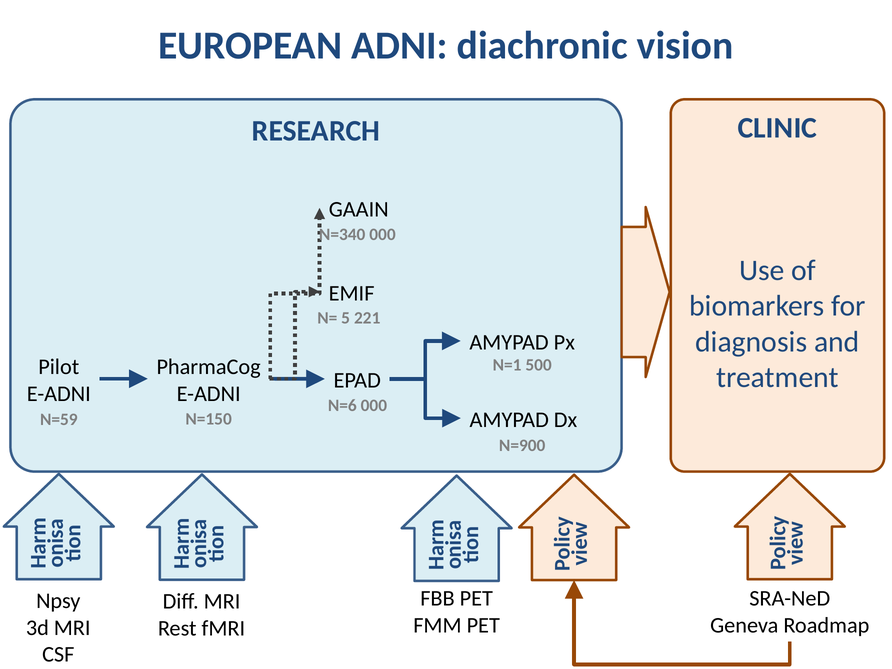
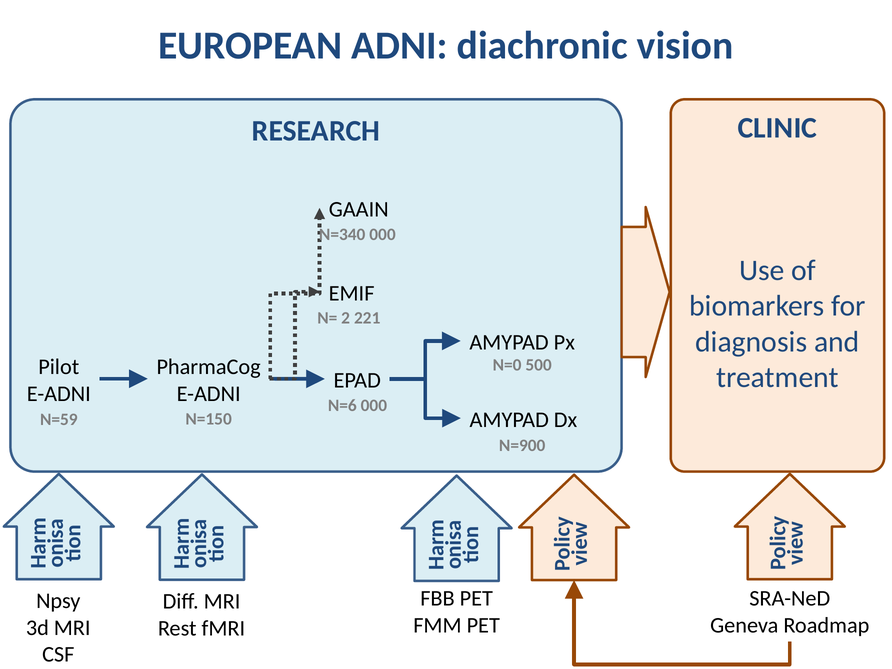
5: 5 -> 2 (346, 318)
N=1: N=1 -> N=0 (507, 365)
